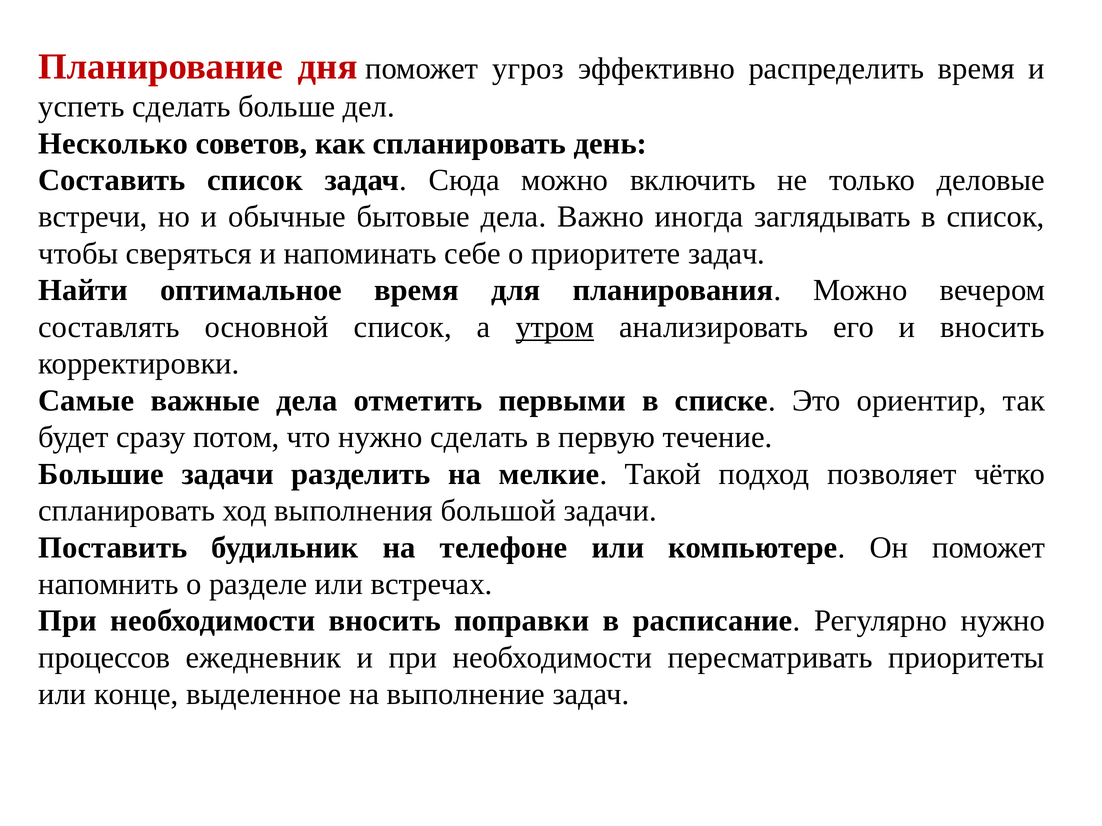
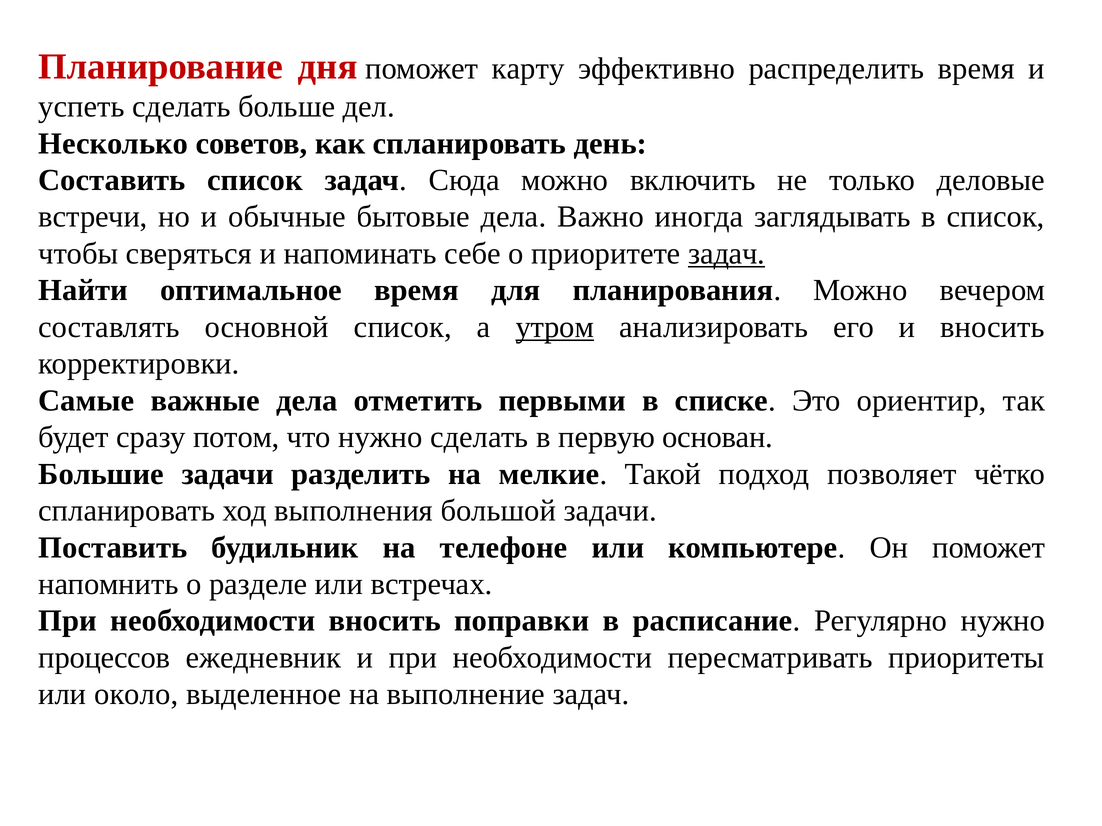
угроз: угроз -> карту (528, 69)
задач underline: none -> present (727, 254)
течение: течение -> основан (718, 438)
конце: конце -> около (136, 695)
